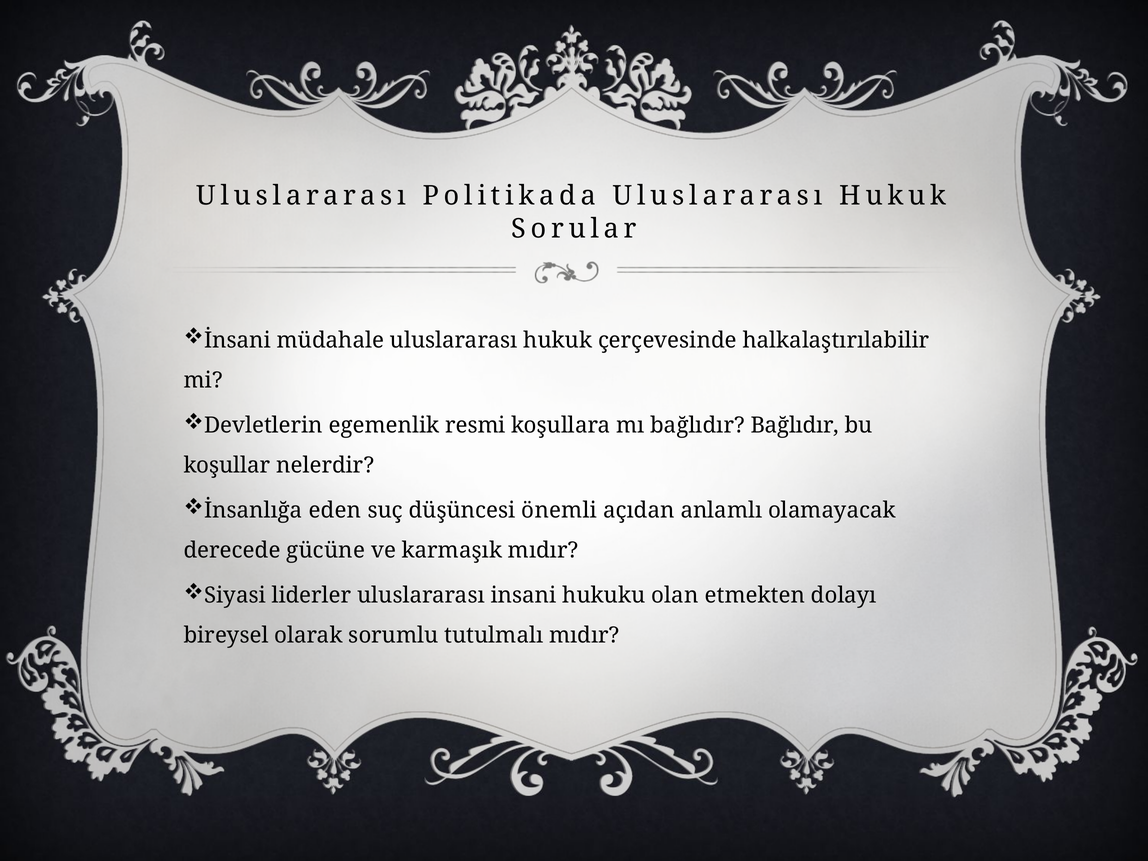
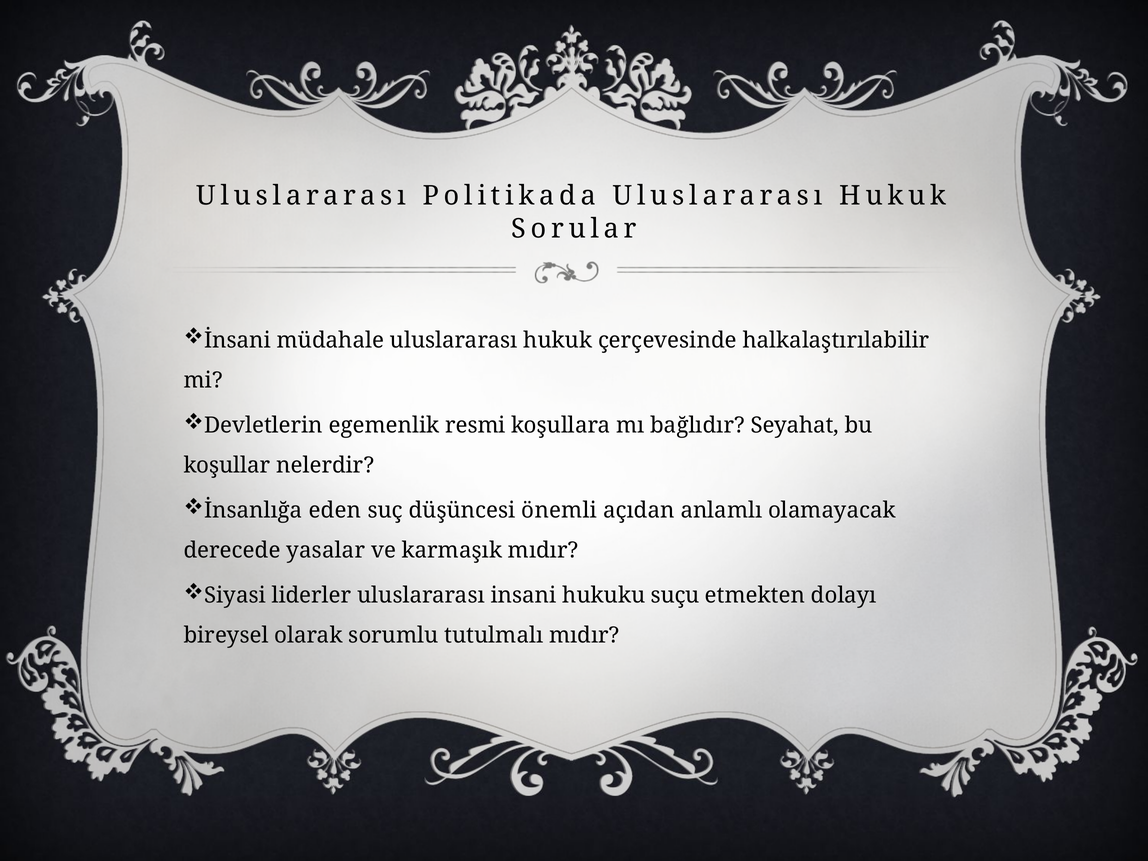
bağlıdır Bağlıdır: Bağlıdır -> Seyahat (795, 425)
gücüne: gücüne -> yasalar (326, 551)
olan: olan -> suçu (675, 595)
